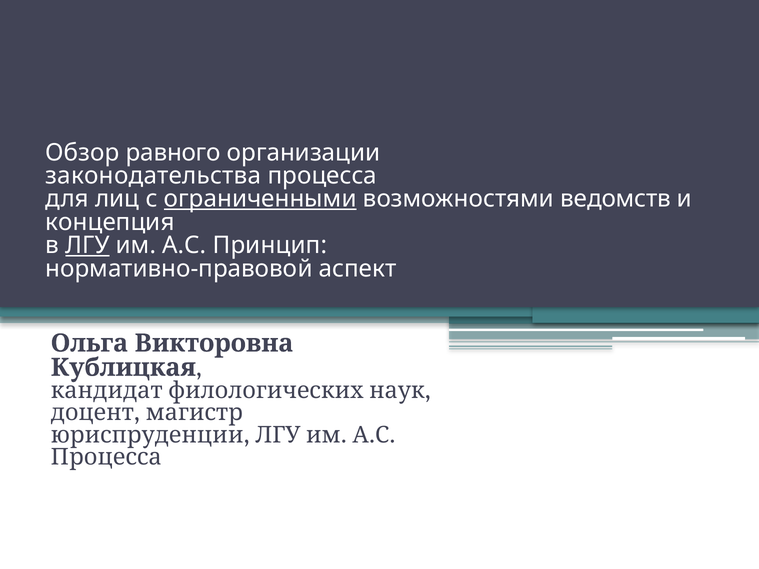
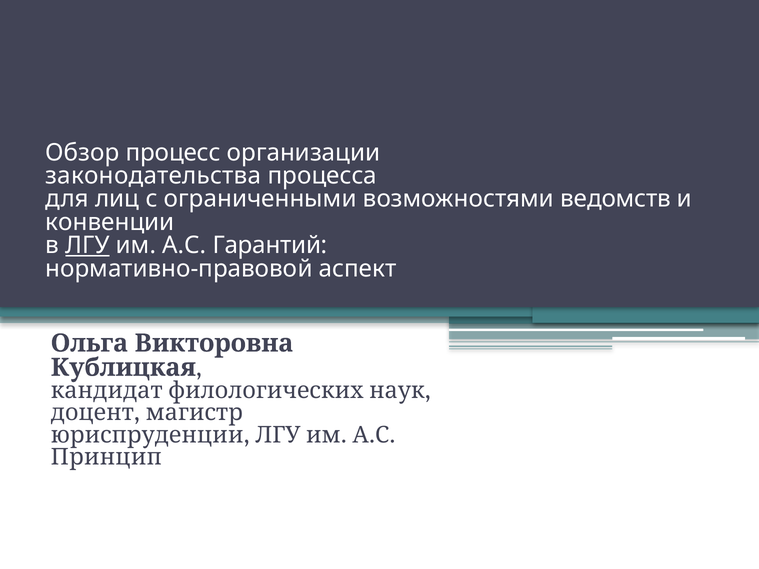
равного: равного -> процесс (173, 153)
ограниченными underline: present -> none (260, 199)
концепция: концепция -> конвенции (110, 222)
Принцип: Принцип -> Гарантий (270, 246)
Процесса: Процесса -> Принцип (106, 457)
